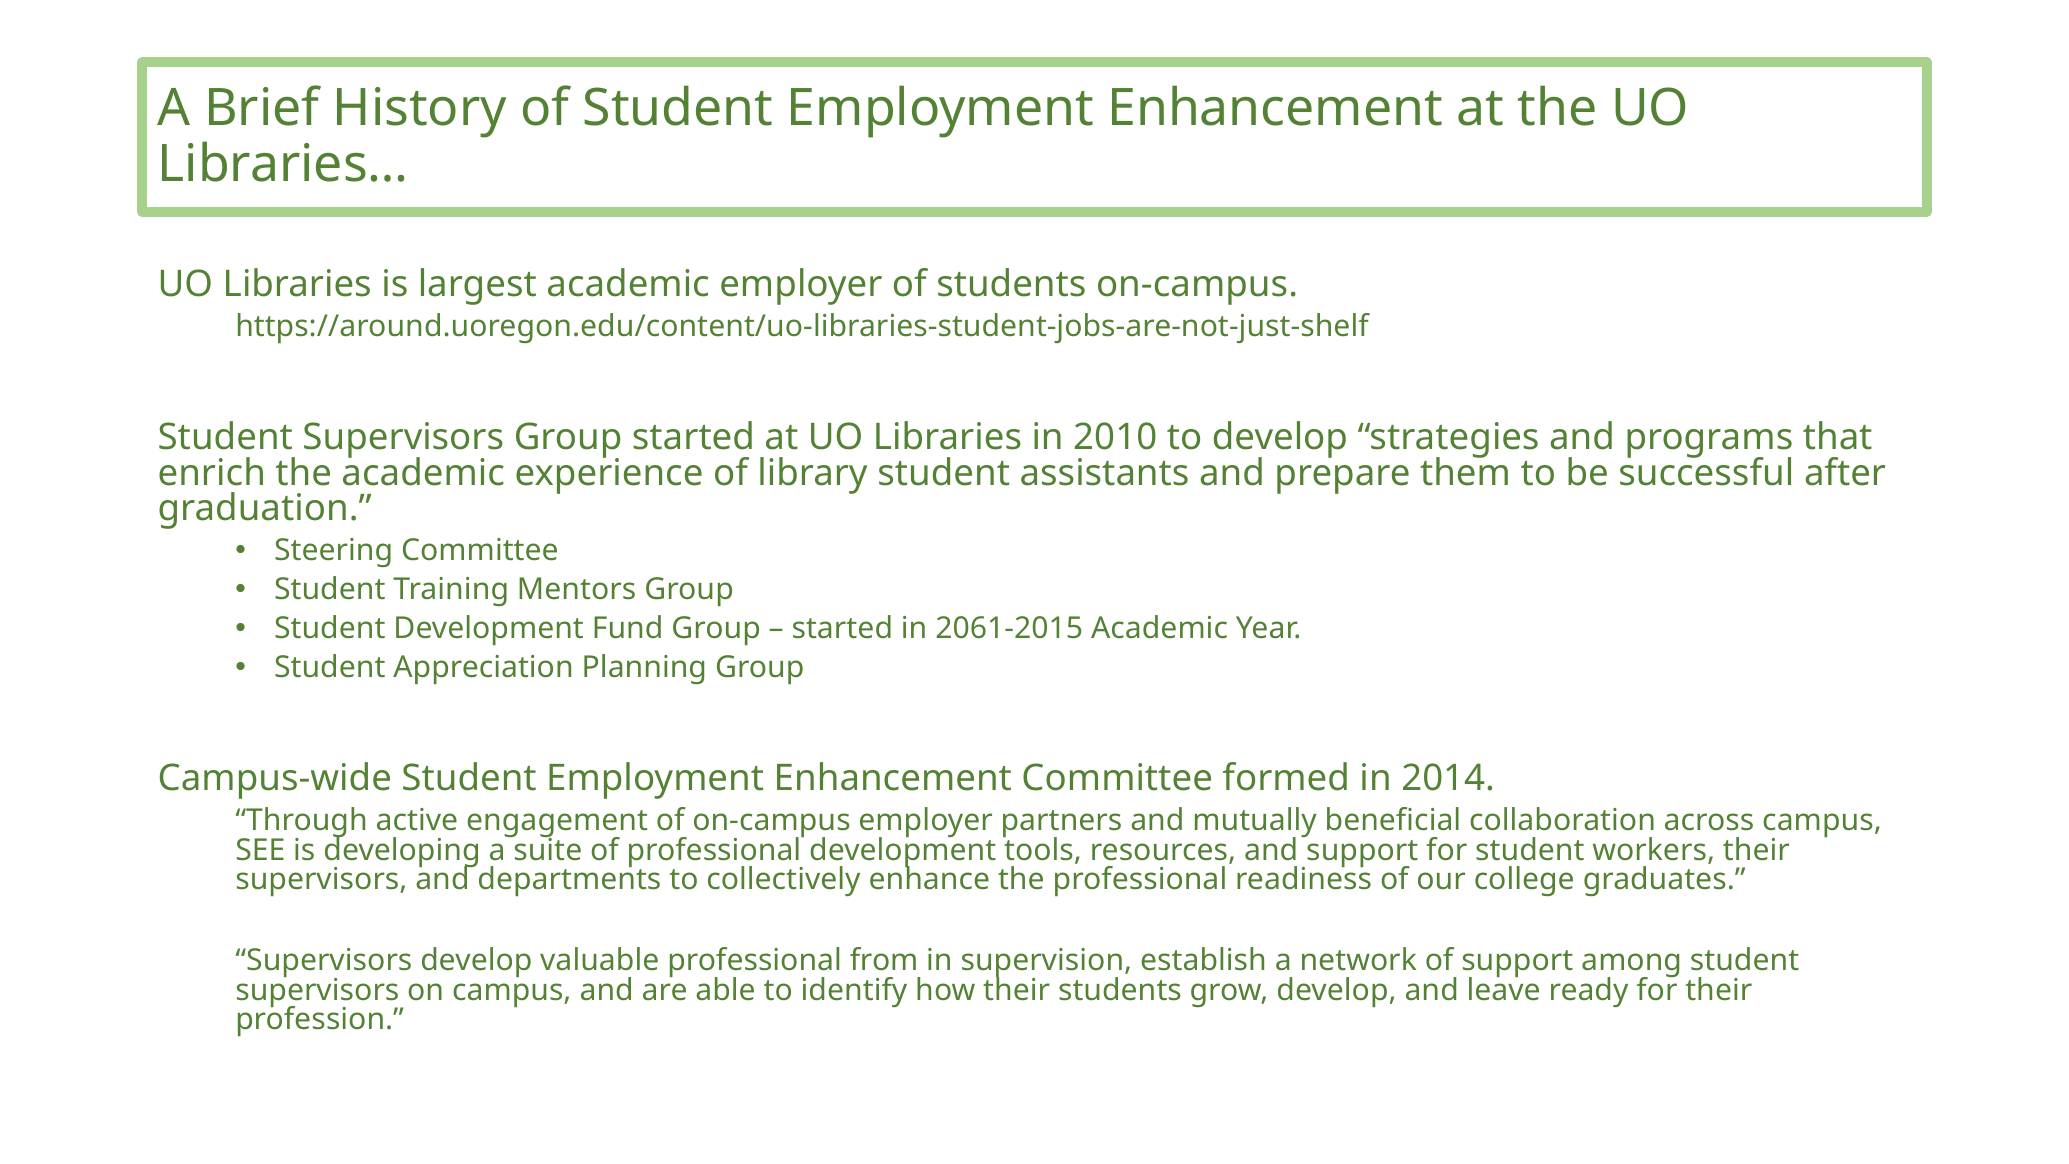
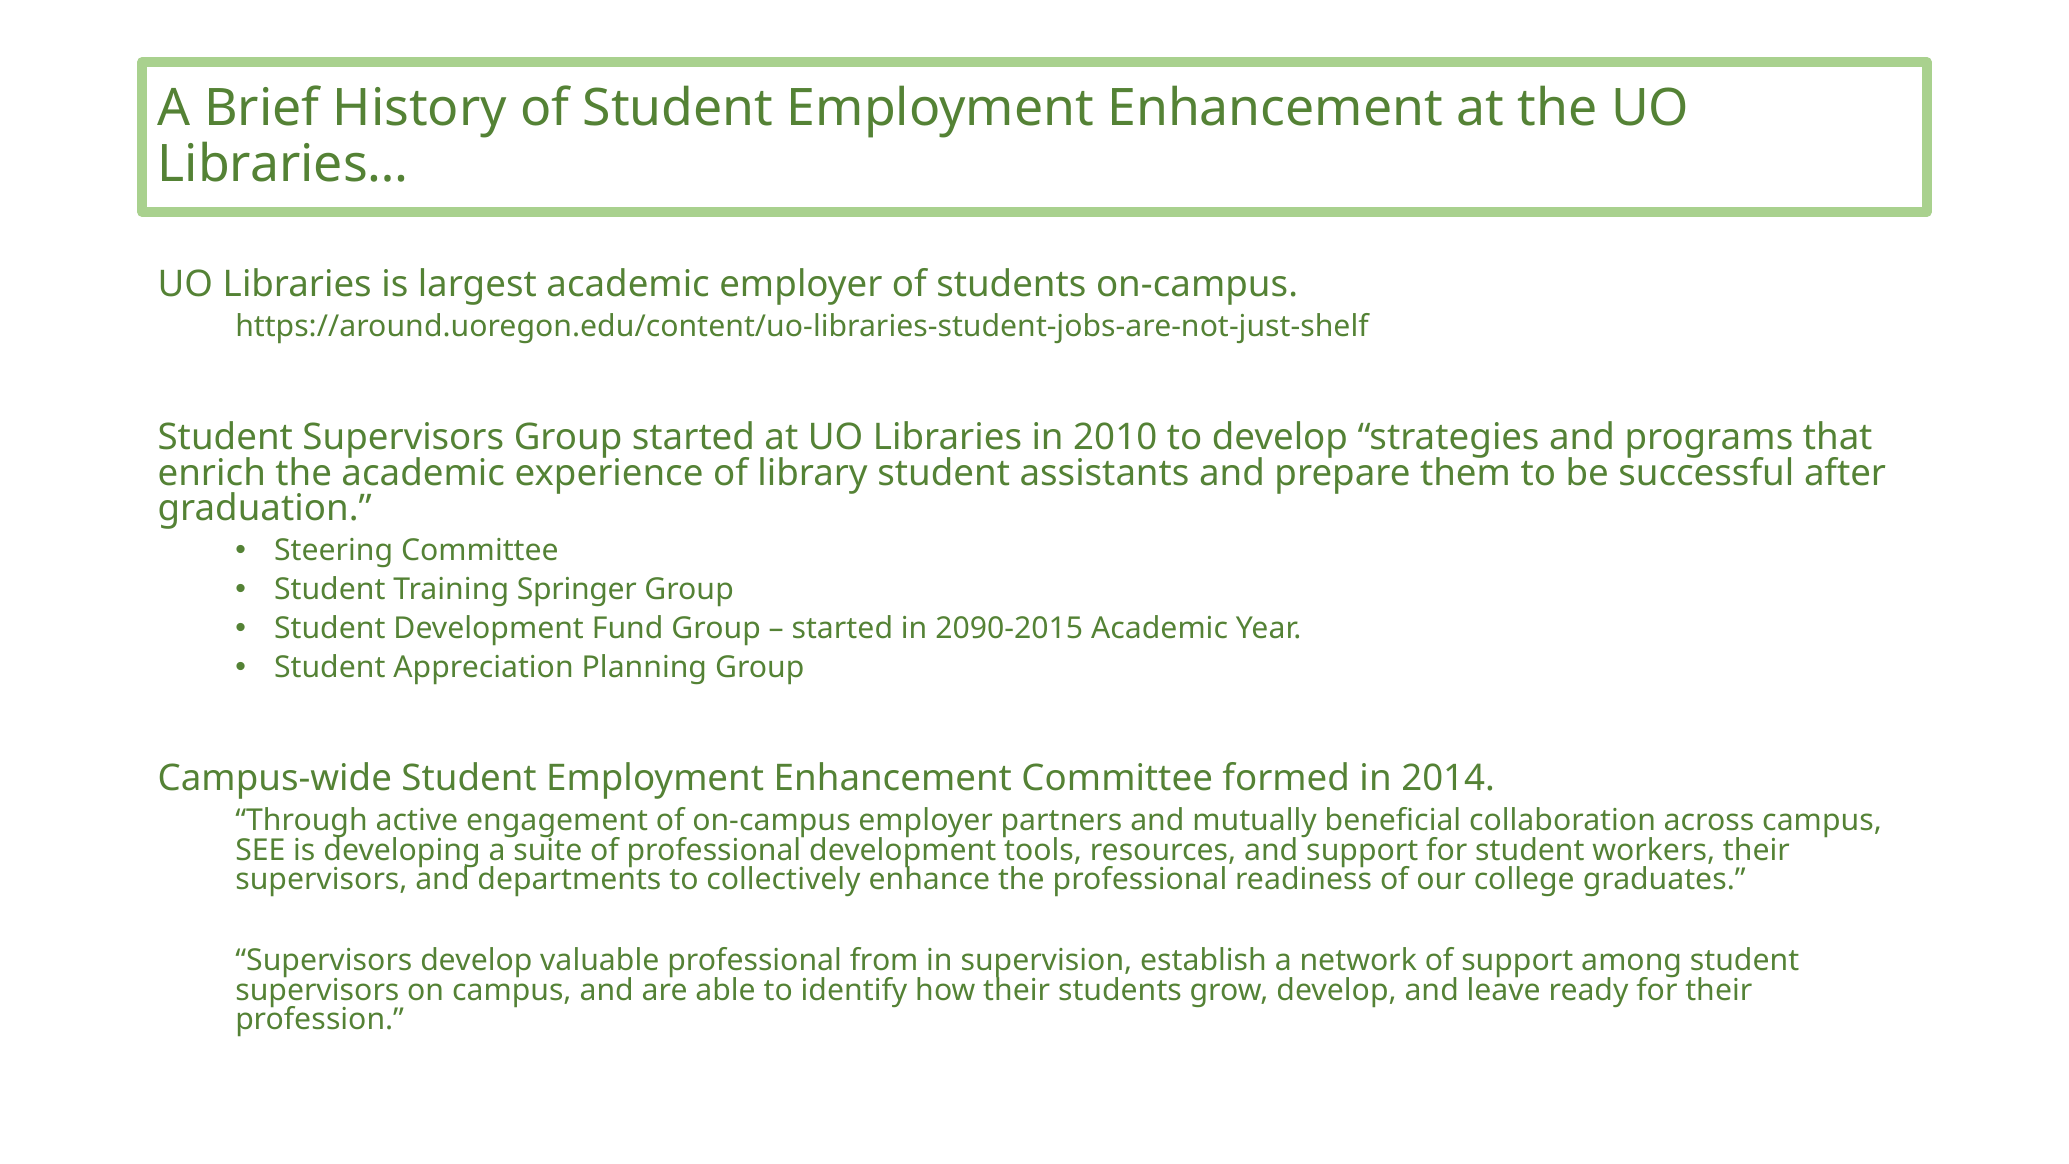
Mentors: Mentors -> Springer (577, 590)
2061-2015: 2061-2015 -> 2090-2015 (1009, 629)
